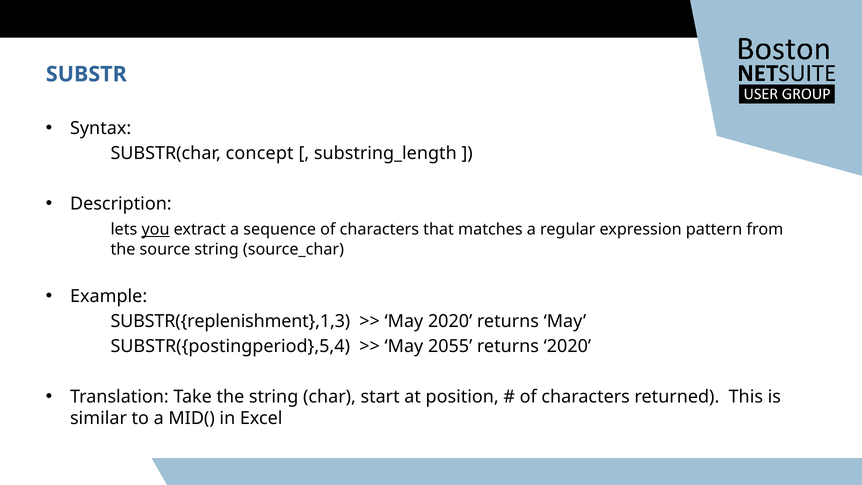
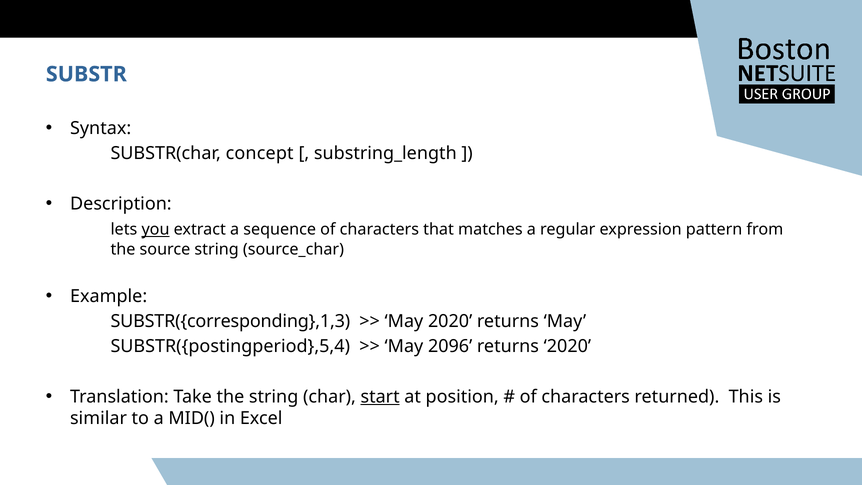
SUBSTR({replenishment},1,3: SUBSTR({replenishment},1,3 -> SUBSTR({corresponding},1,3 (230, 321)
2055: 2055 -> 2096 (450, 346)
start underline: none -> present (380, 397)
